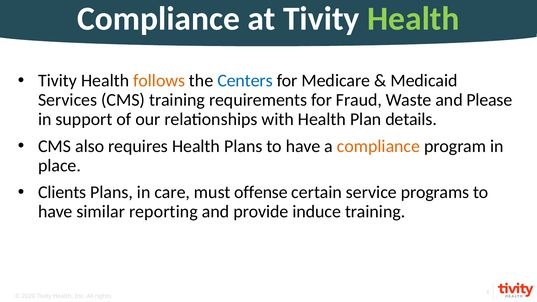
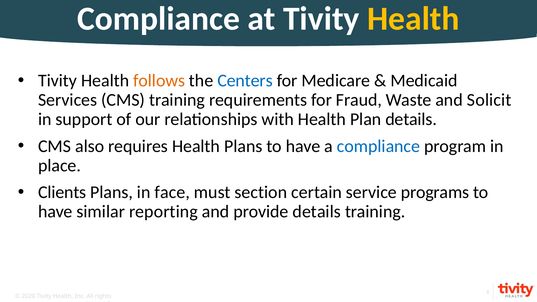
Health colour: light green -> yellow (413, 19)
Please: Please -> Solicit (489, 100)
compliance colour: orange -> blue (379, 146)
care: care -> face (172, 192)
offense: offense -> section (261, 192)
provide induce: induce -> details (317, 212)
